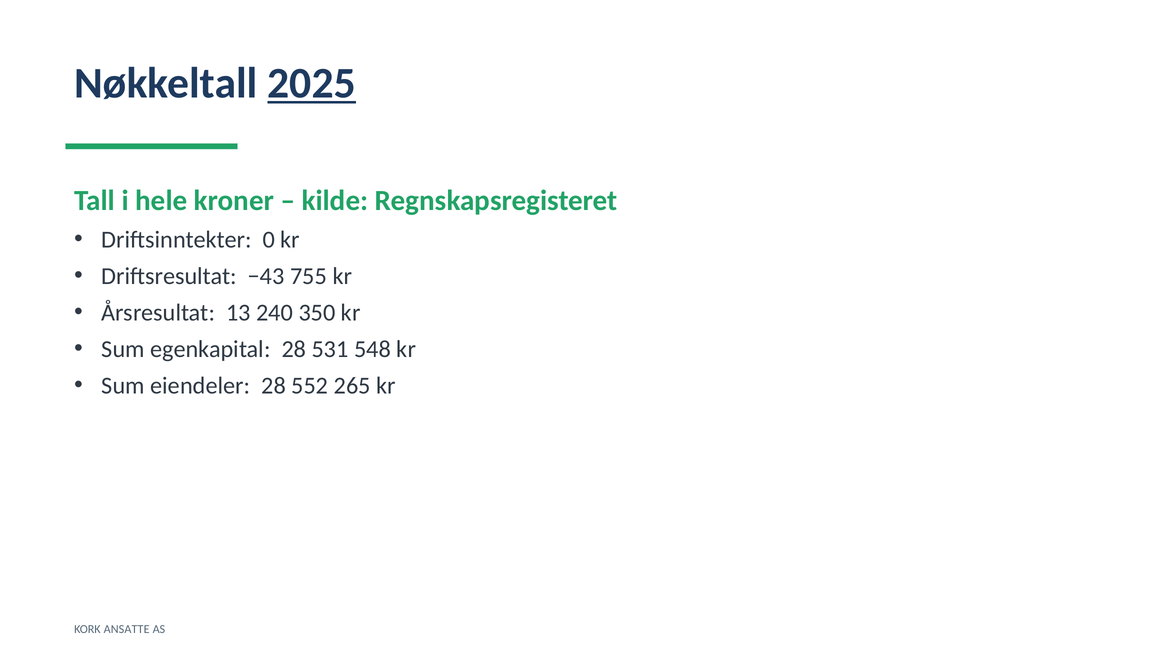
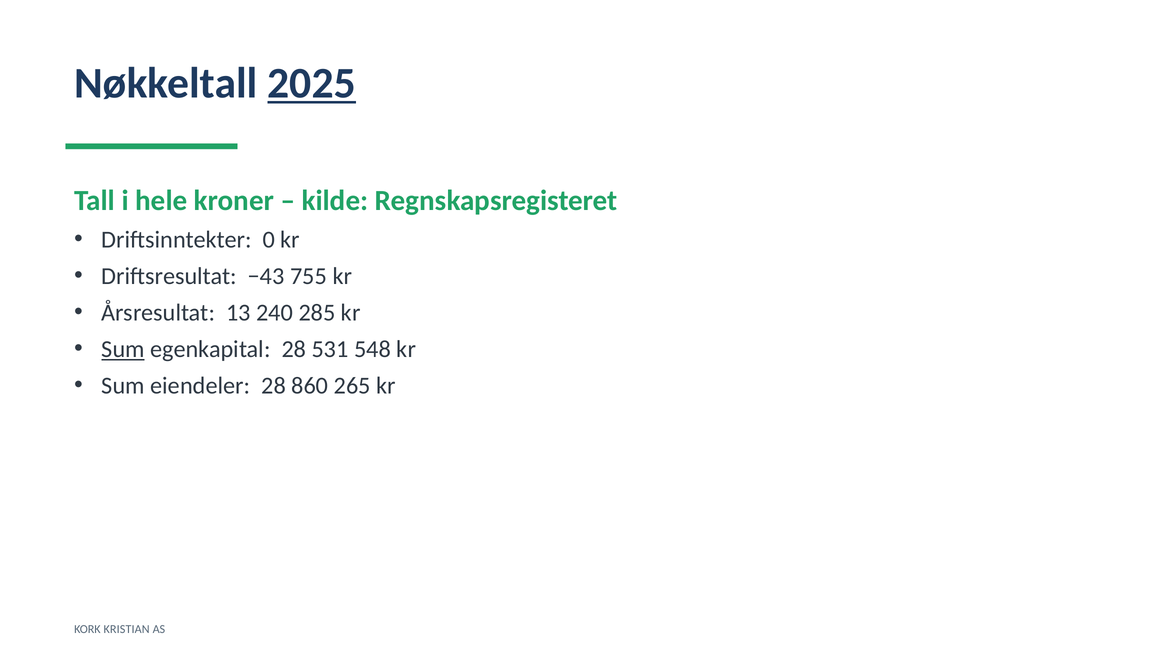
350: 350 -> 285 (317, 312)
Sum underline: none -> present (123, 349)
552: 552 -> 860 (310, 385)
ANSATTE: ANSATTE -> KRISTIAN (127, 629)
